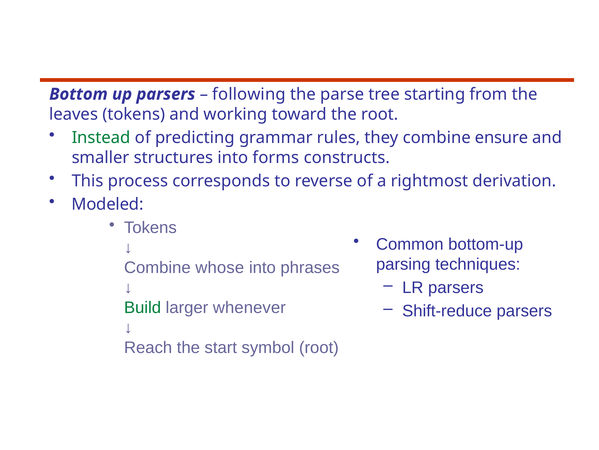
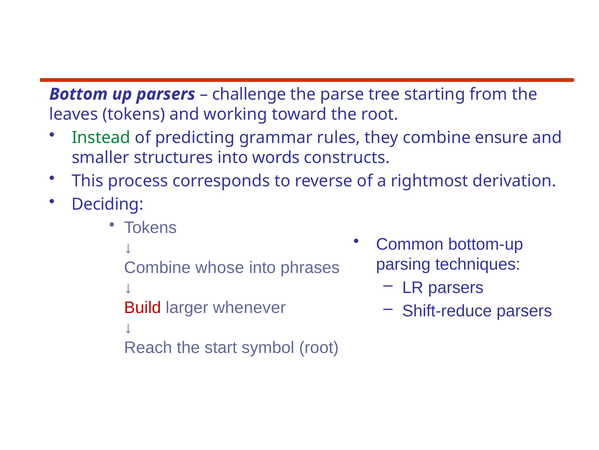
following: following -> challenge (249, 94)
forms: forms -> words (276, 157)
Modeled: Modeled -> Deciding (107, 204)
Build colour: green -> red (143, 307)
